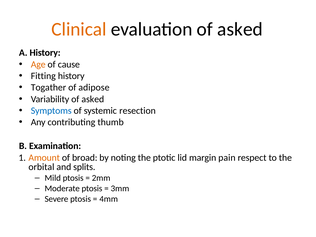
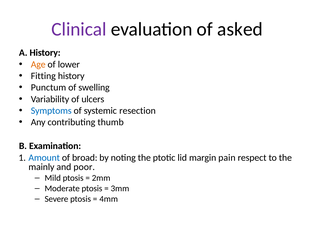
Clinical colour: orange -> purple (79, 29)
cause: cause -> lower (69, 64)
Togather: Togather -> Punctum (48, 88)
adipose: adipose -> swelling (94, 88)
Variability of asked: asked -> ulcers (93, 99)
Amount colour: orange -> blue (44, 158)
orbital: orbital -> mainly (41, 167)
splits: splits -> poor (84, 167)
